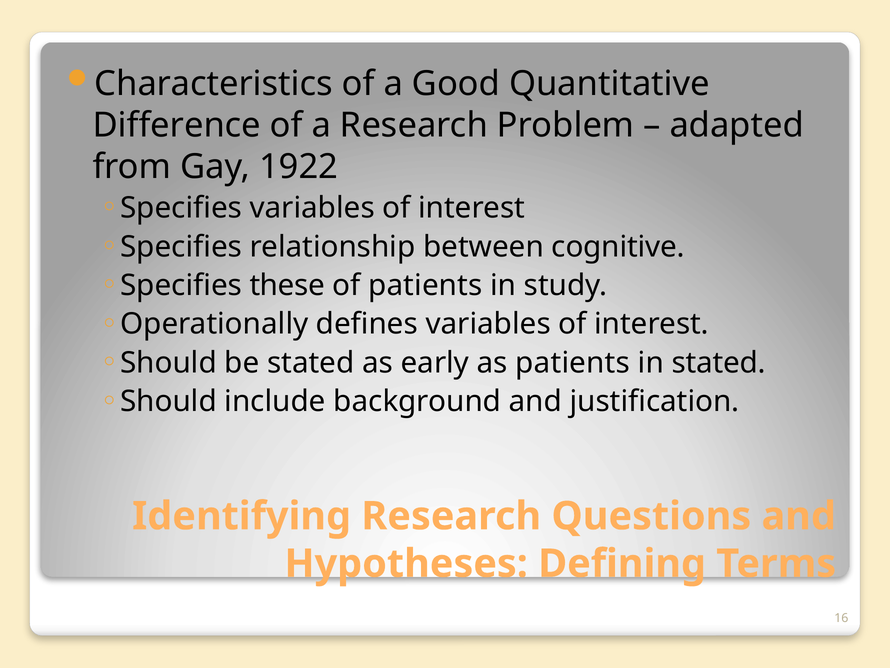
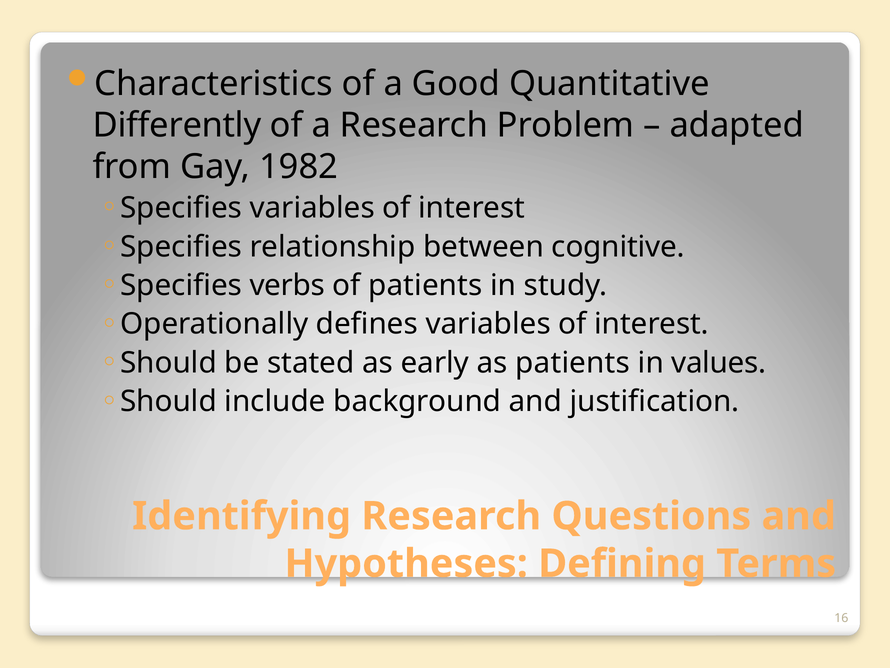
Difference: Difference -> Differently (177, 125)
1922: 1922 -> 1982 (299, 167)
these: these -> verbs (287, 285)
in stated: stated -> values (719, 363)
